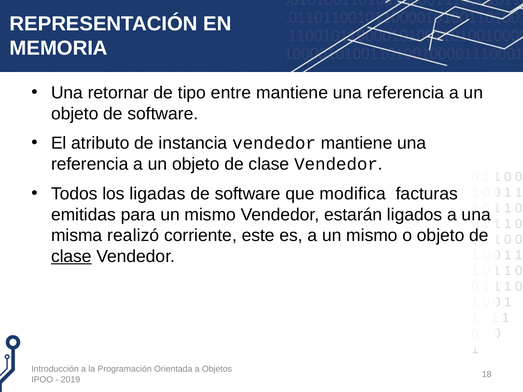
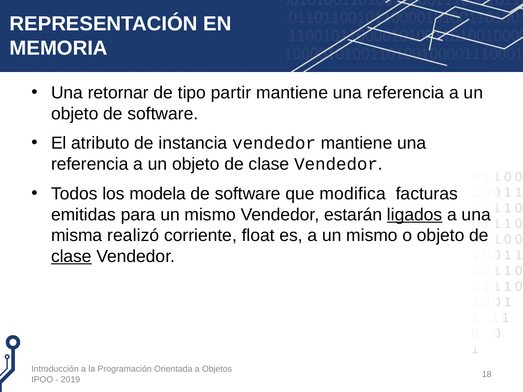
entre: entre -> partir (231, 93)
ligadas: ligadas -> modela (158, 194)
ligados underline: none -> present (415, 215)
este: este -> float (258, 236)
